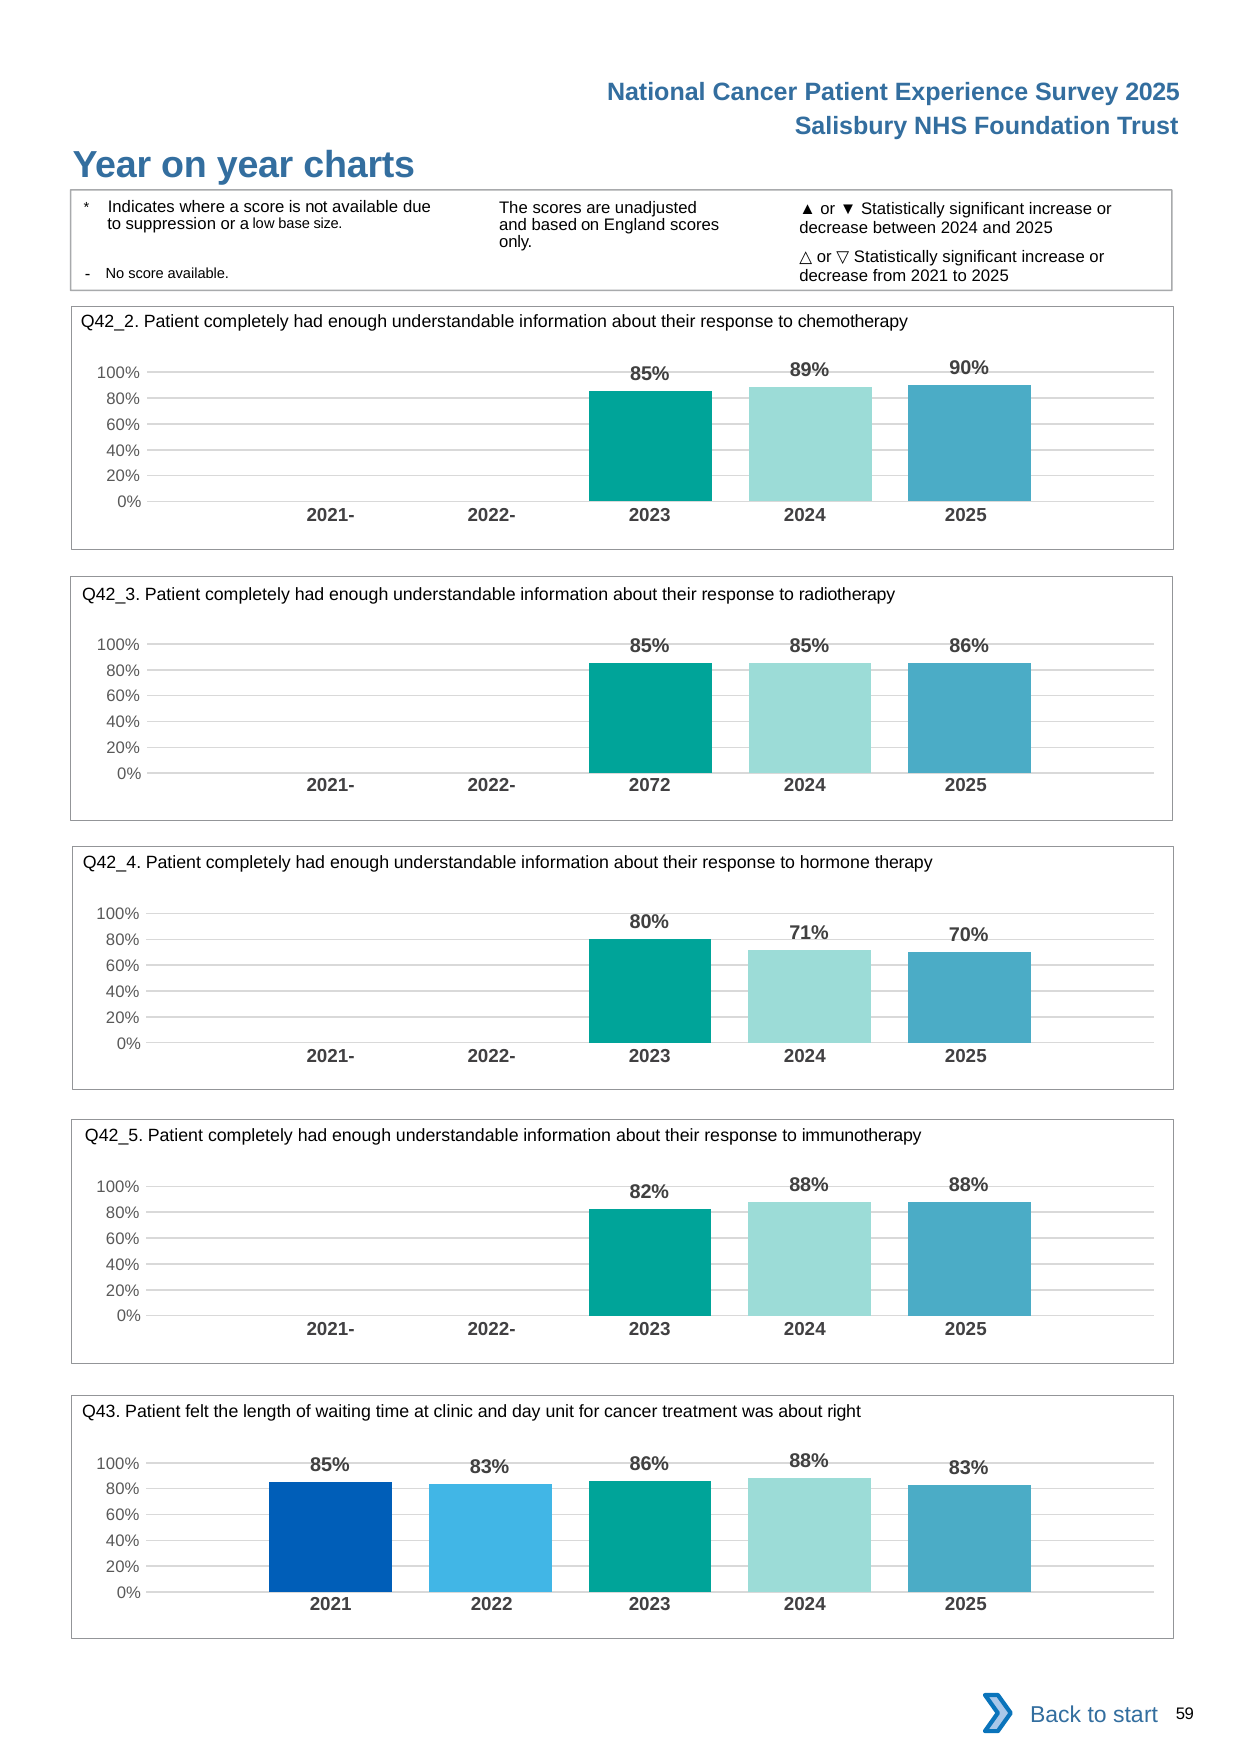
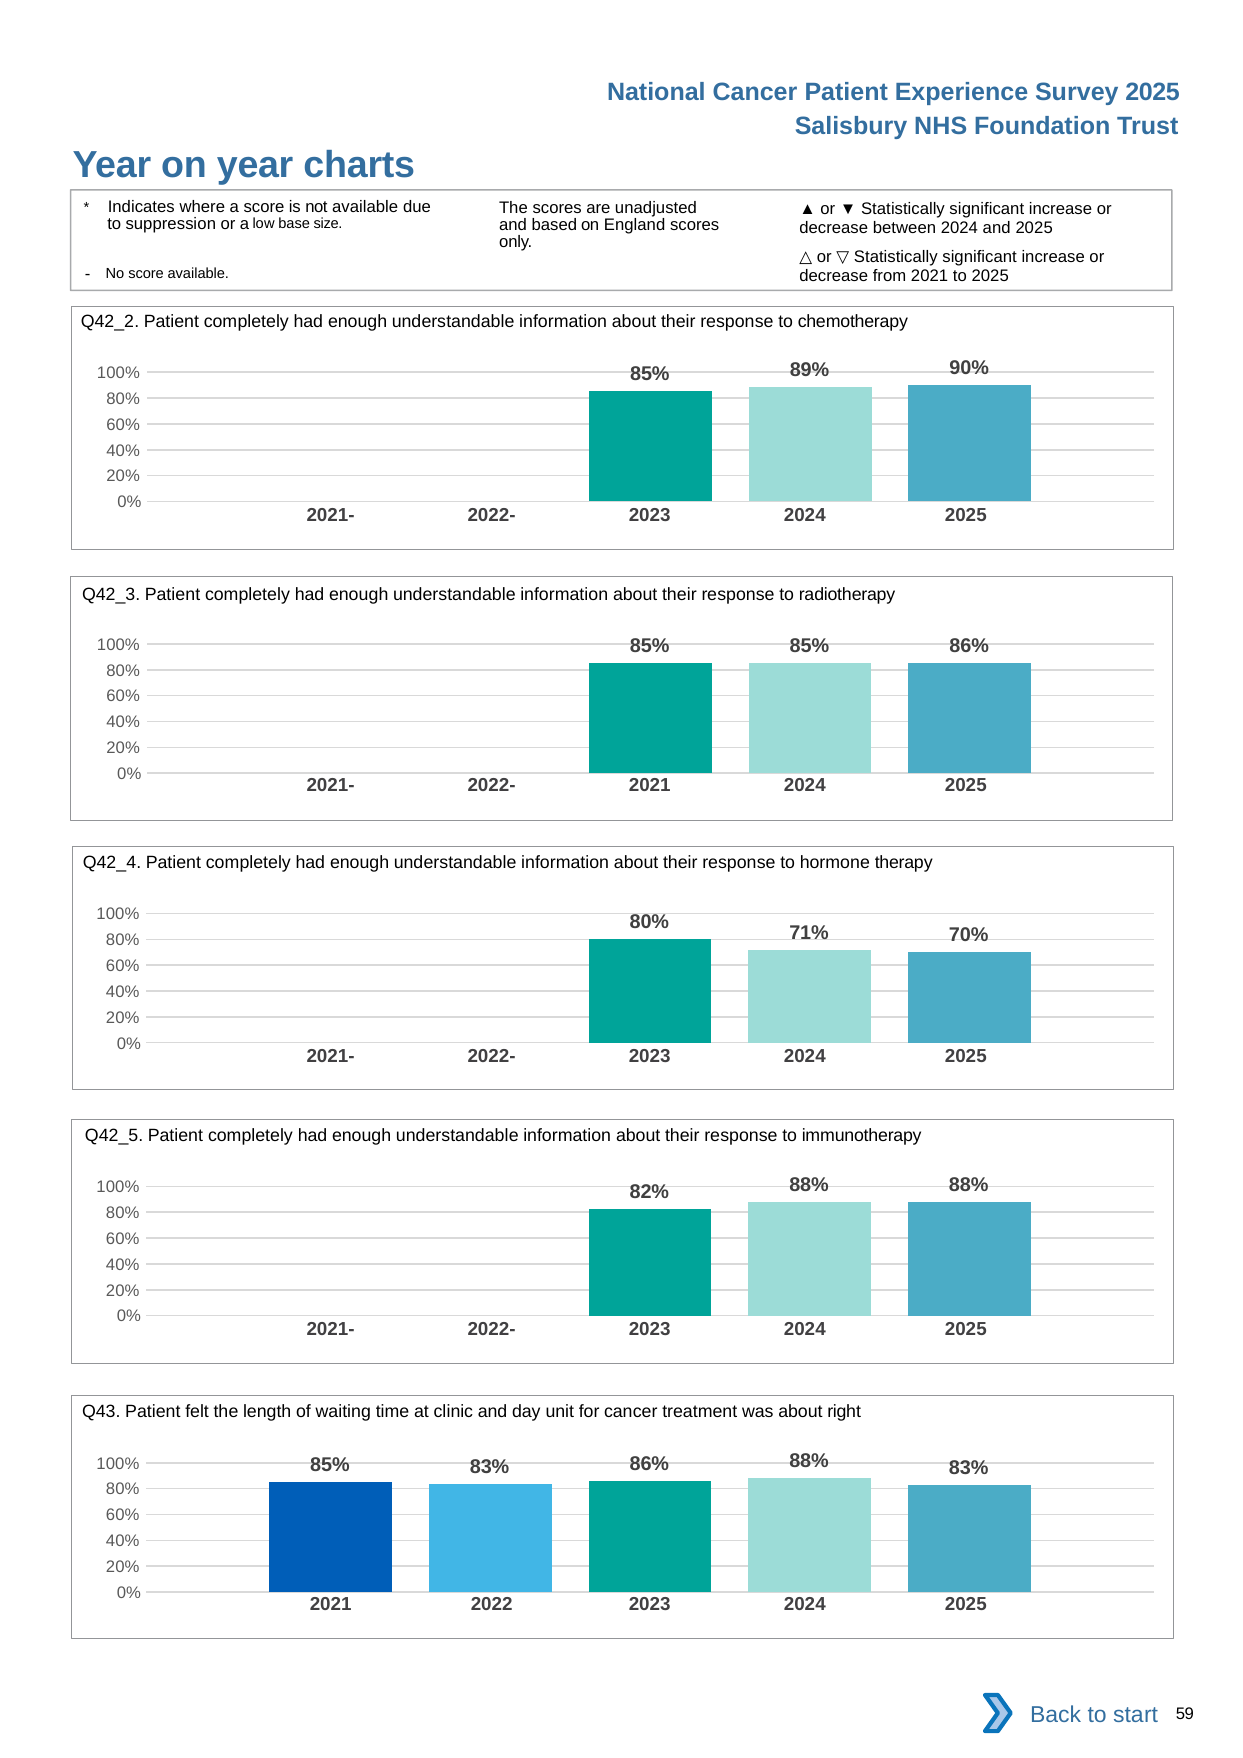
2022- 2072: 2072 -> 2021 (650, 786)
